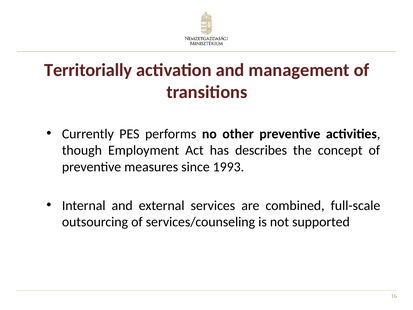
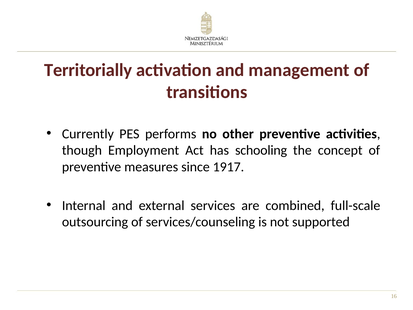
describes: describes -> schooling (261, 150)
1993: 1993 -> 1917 (228, 167)
